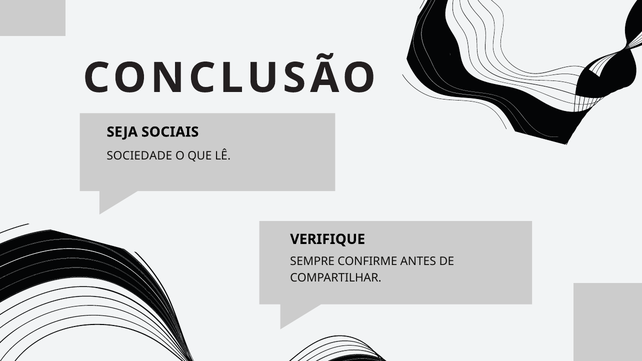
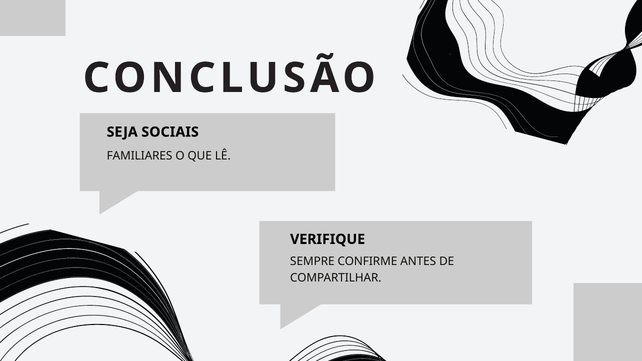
SOCIEDADE: SOCIEDADE -> FAMILIARES (140, 156)
